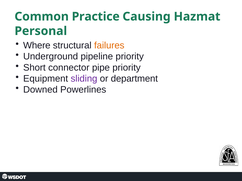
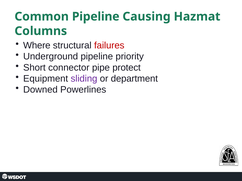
Common Practice: Practice -> Pipeline (96, 17)
Personal: Personal -> Columns (41, 31)
failures colour: orange -> red (109, 45)
pipe priority: priority -> protect (127, 68)
